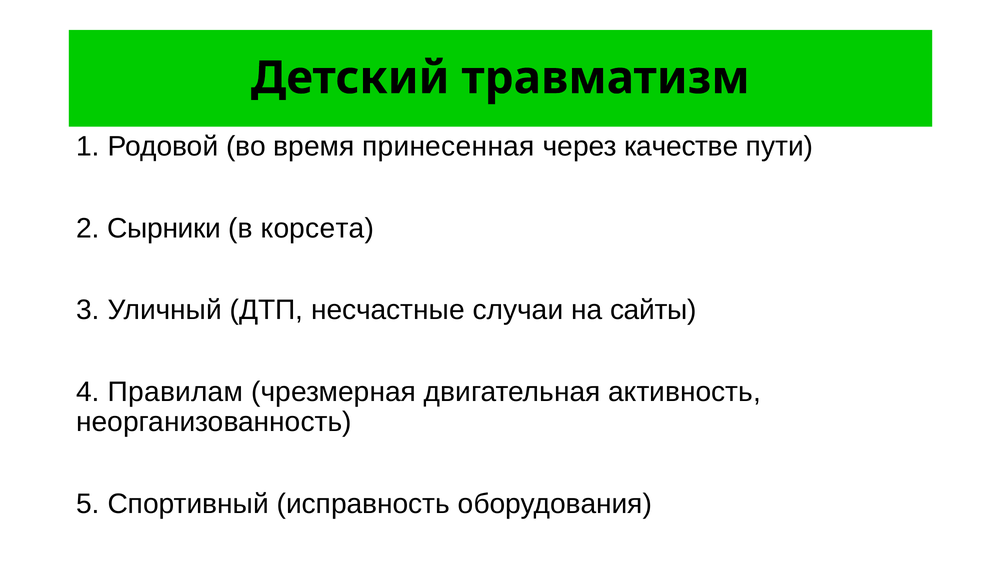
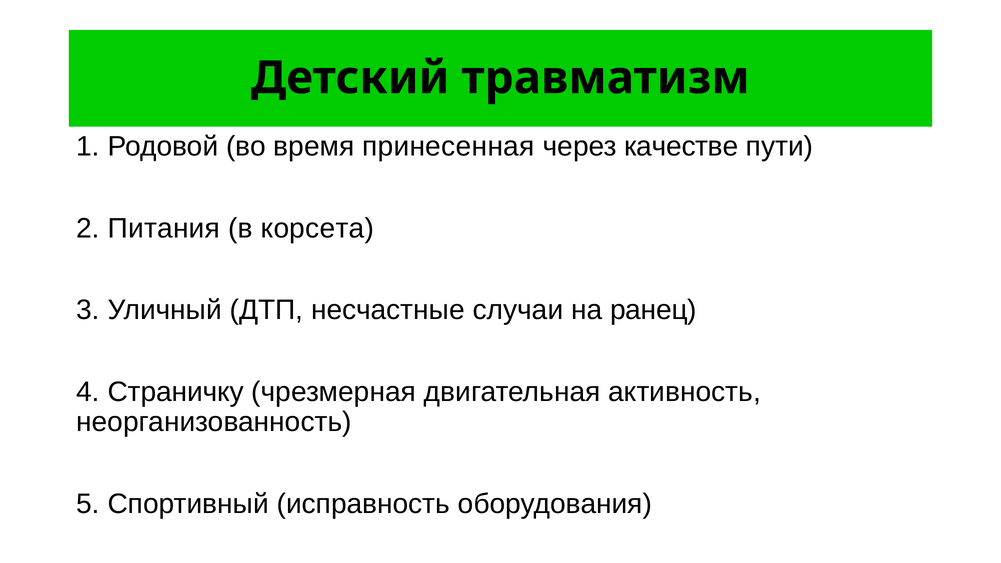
Сырники: Сырники -> Питания (164, 228)
сайты: сайты -> ранец (653, 310)
Правилам: Правилам -> Страничку (176, 392)
